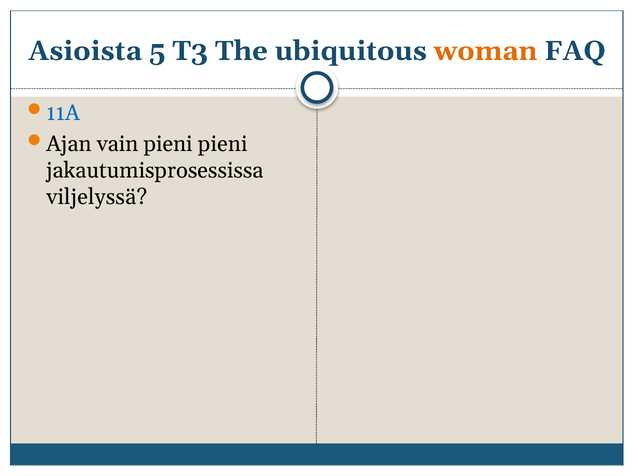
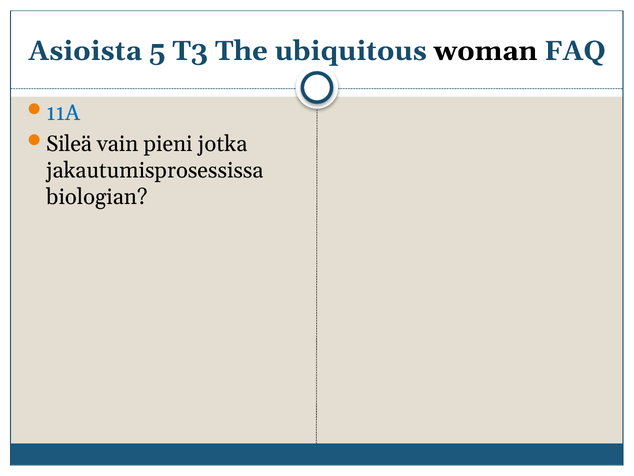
woman colour: orange -> black (486, 51)
Ajan: Ajan -> Sileä (69, 144)
pieni pieni: pieni -> jotka (223, 144)
viljelyssä: viljelyssä -> biologian (97, 197)
